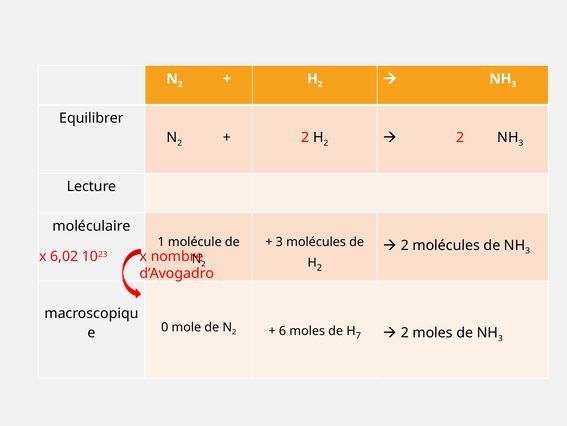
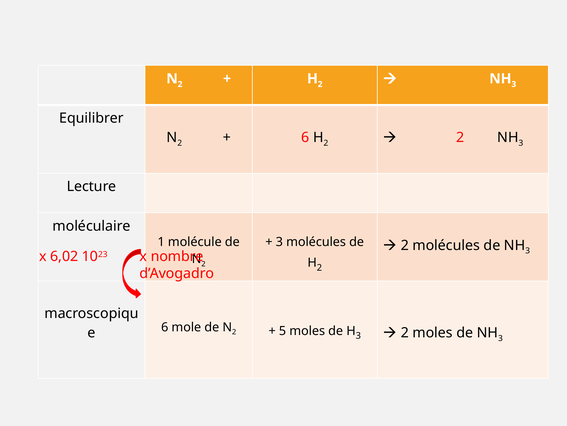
2: 2 -> 6 (305, 137)
0: 0 -> 6 (165, 327)
6: 6 -> 5 (283, 330)
7: 7 -> 3 (358, 335)
